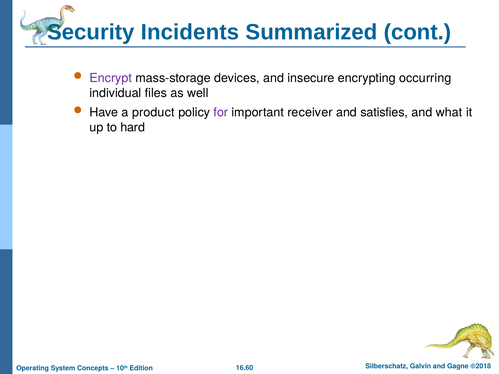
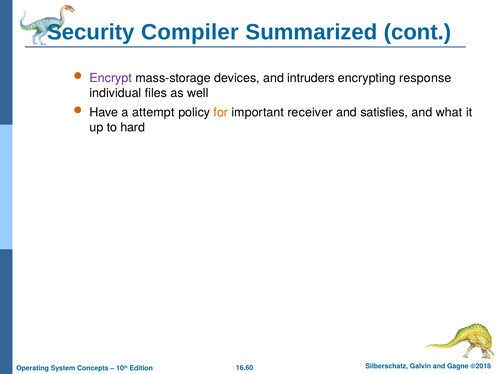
Incidents: Incidents -> Compiler (190, 32)
insecure: insecure -> intruders (311, 78)
occurring: occurring -> response (425, 78)
product: product -> attempt (153, 112)
for colour: purple -> orange (221, 112)
